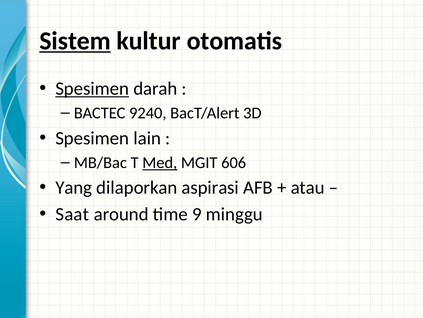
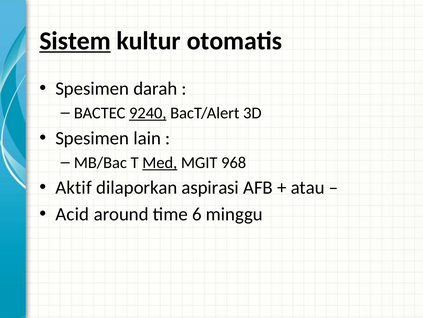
Spesimen underline: present -> none (92, 89)
9240 underline: none -> present (148, 113)
606: 606 -> 968 (234, 162)
Yang: Yang -> Aktif (74, 187)
Saat: Saat -> Acid (72, 214)
9: 9 -> 6 (197, 214)
